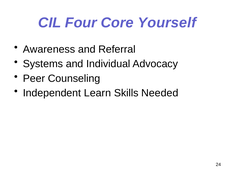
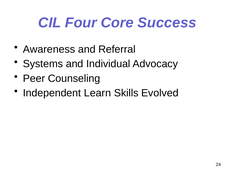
Yourself: Yourself -> Success (167, 23)
Needed: Needed -> Evolved (160, 93)
